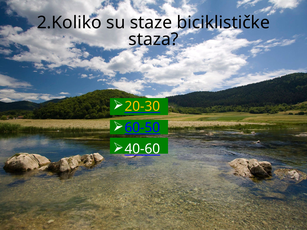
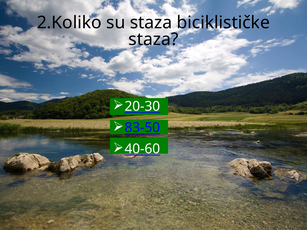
su staze: staze -> staza (151, 23)
20-30 colour: yellow -> white (142, 106)
60-50: 60-50 -> 83-50 (142, 128)
